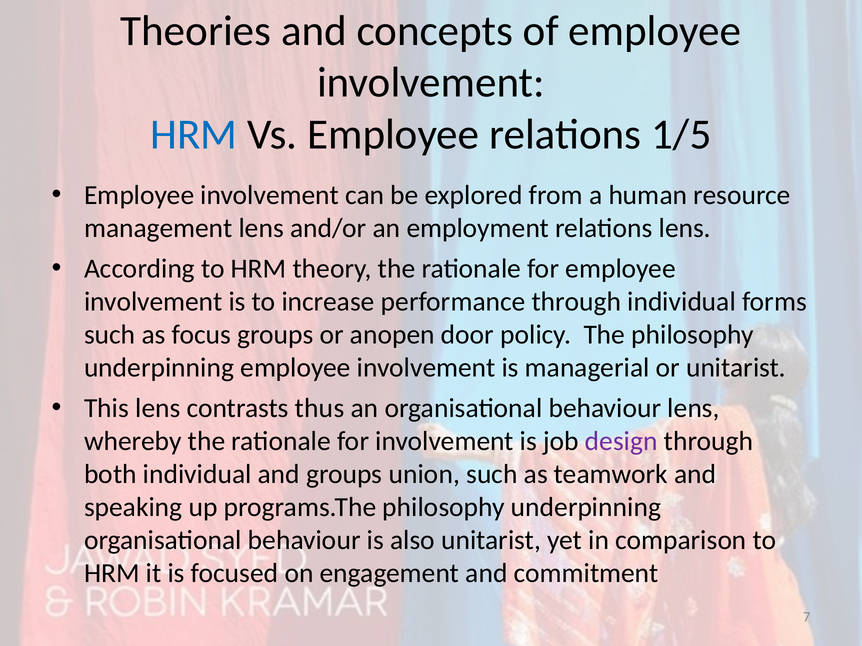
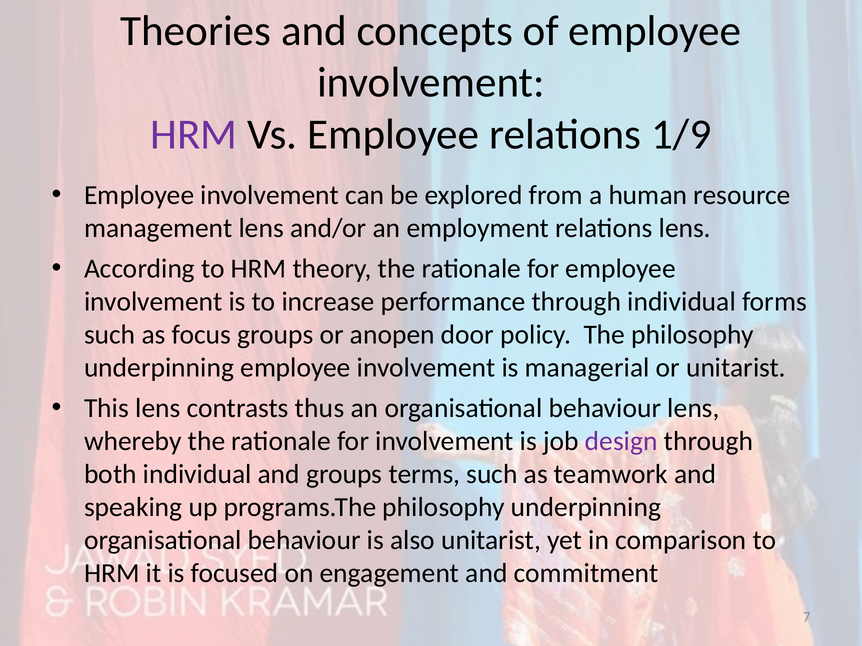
HRM colour: blue -> purple (194, 134)
1/5: 1/5 -> 1/9 (681, 134)
union: union -> terms (424, 475)
